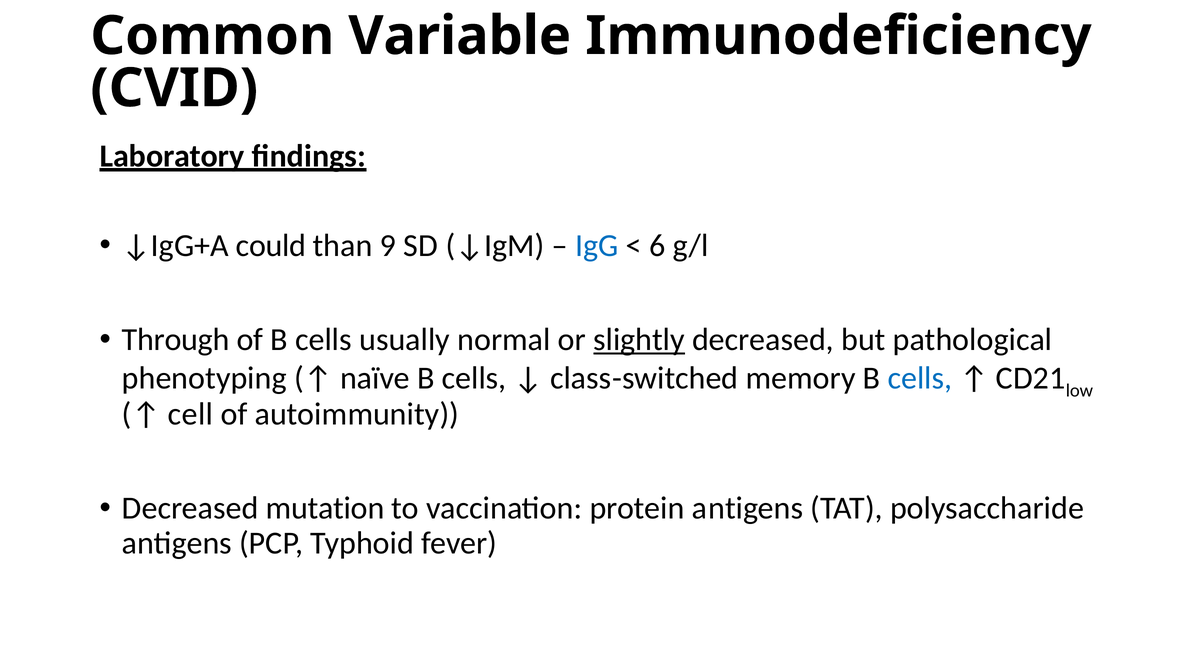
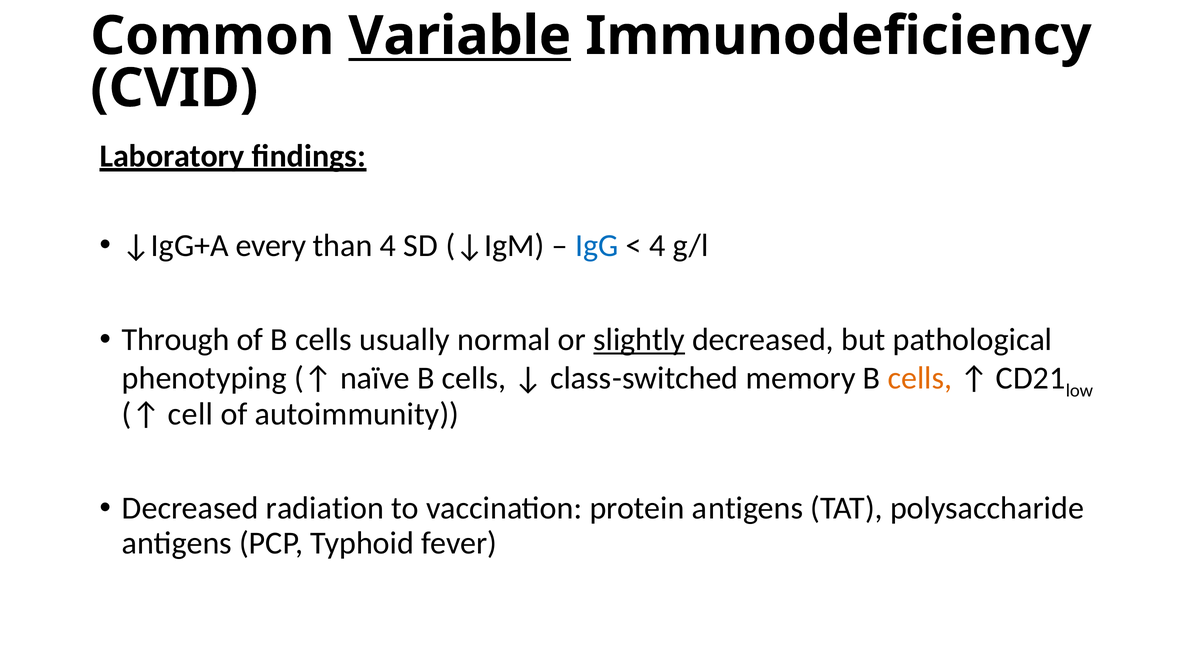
Variable underline: none -> present (460, 36)
could: could -> every (271, 245)
than 9: 9 -> 4 (388, 245)
6: 6 -> 4 (657, 245)
cells colour: blue -> orange (920, 378)
mutation: mutation -> radiation (325, 508)
